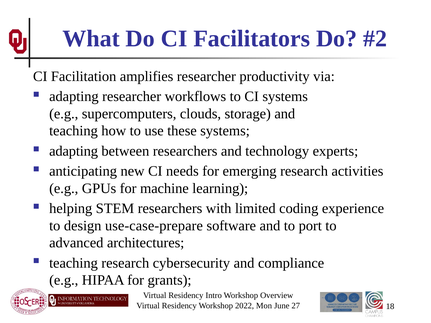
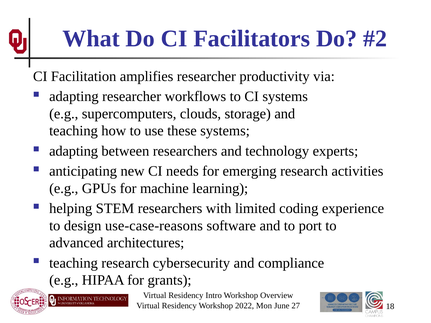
use-case-prepare: use-case-prepare -> use-case-reasons (154, 226)
